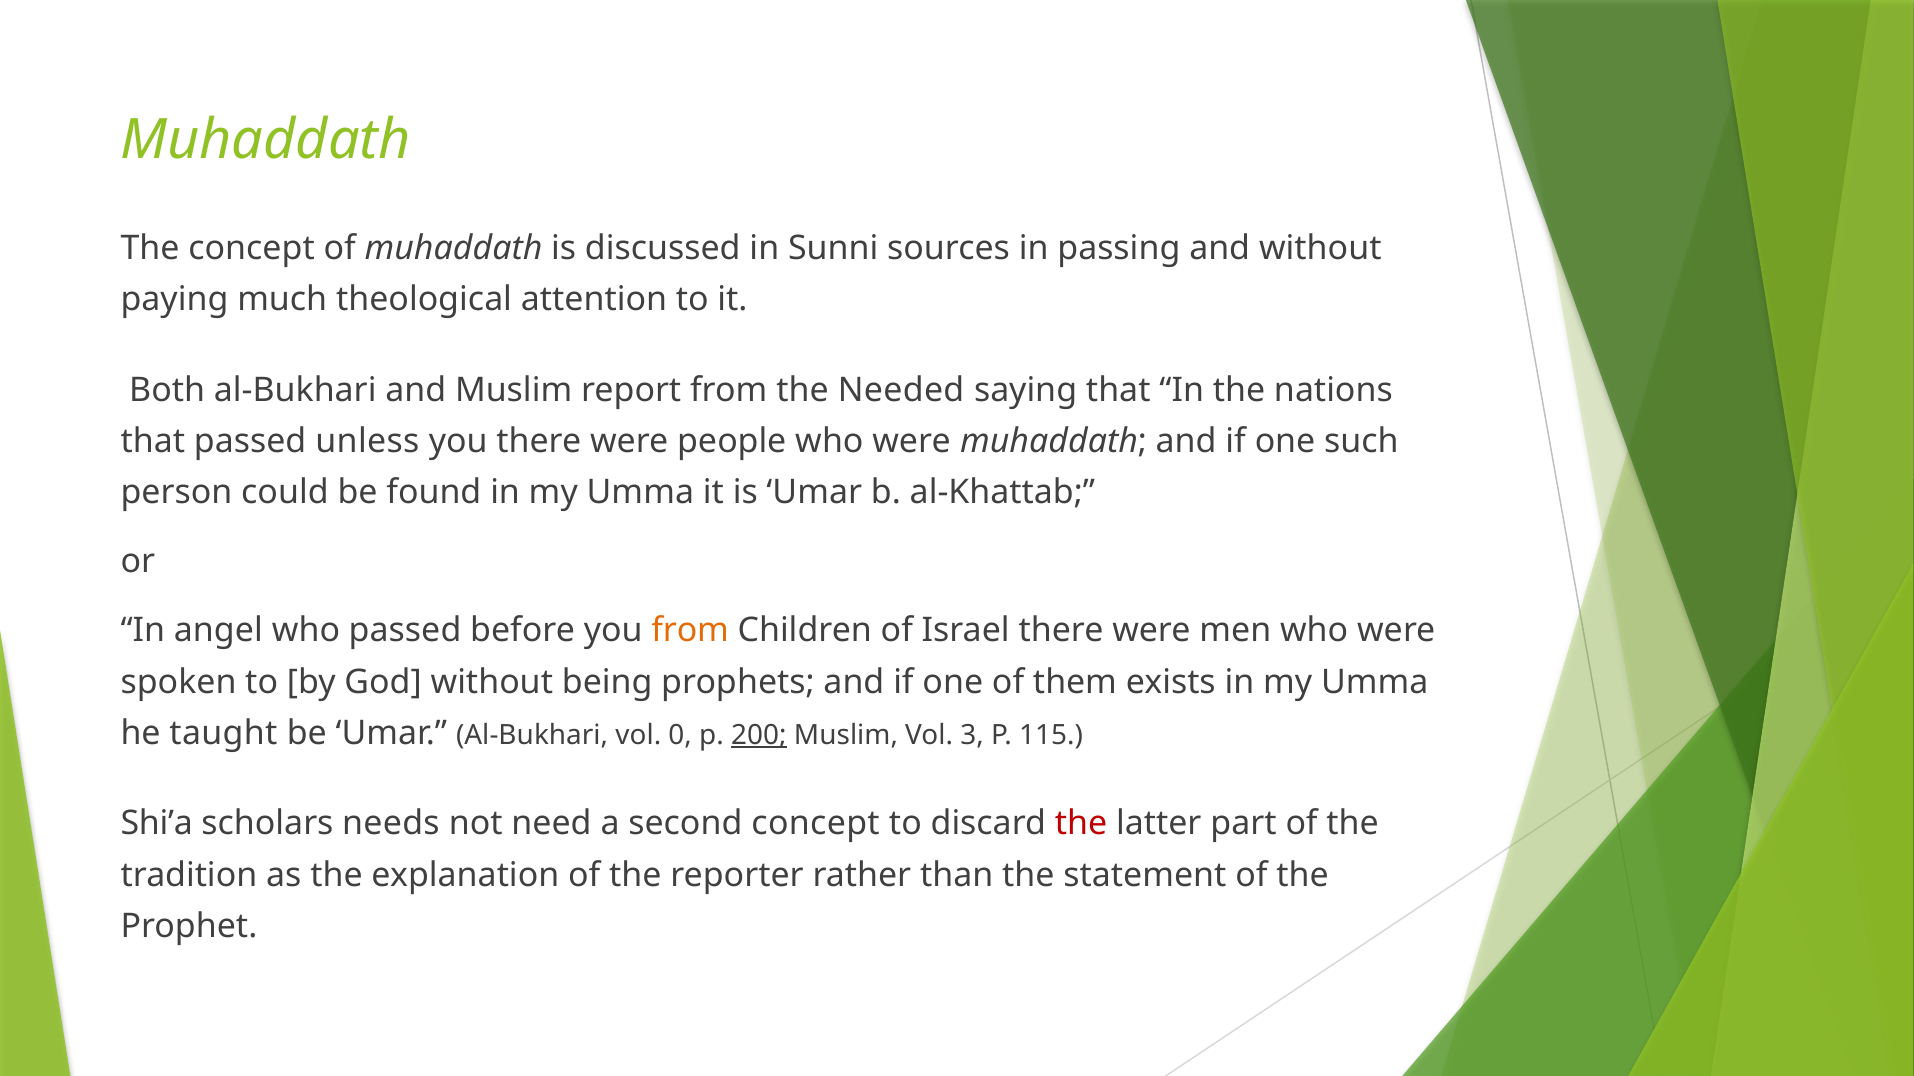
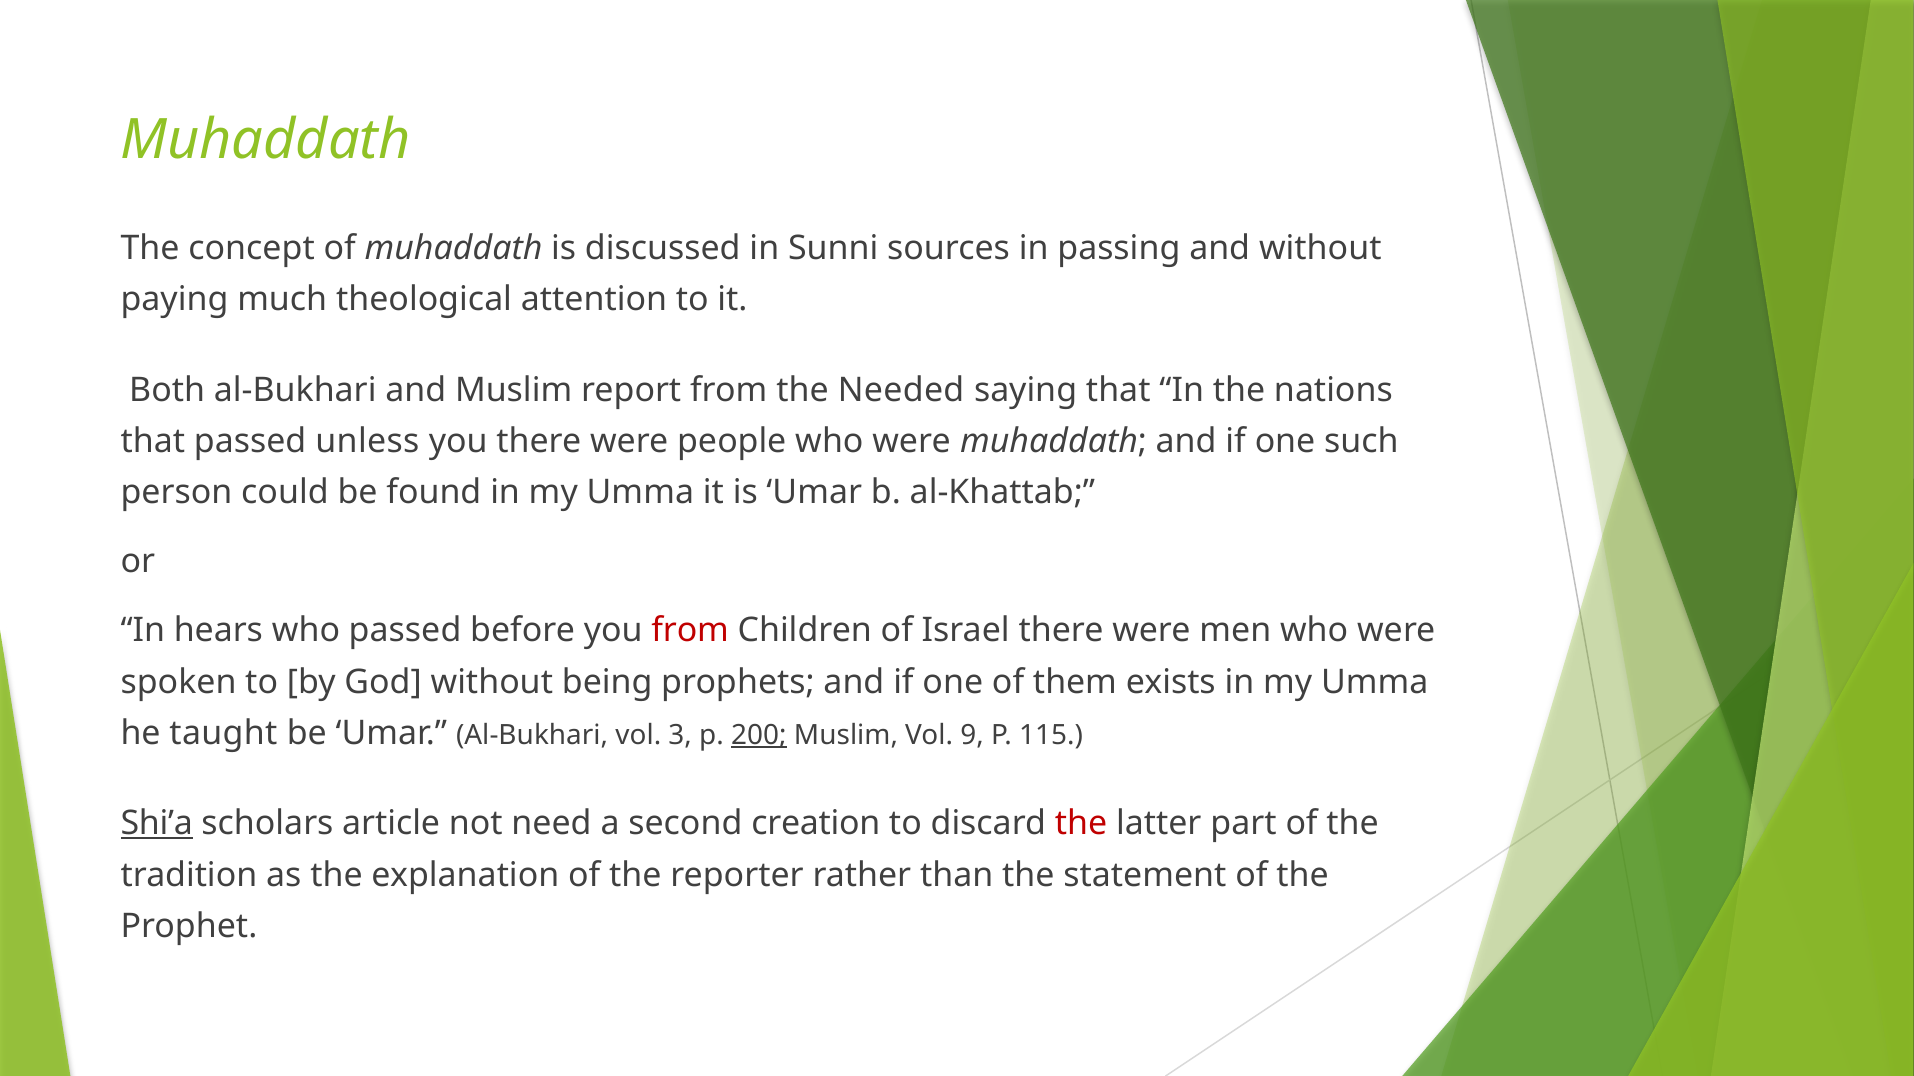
angel: angel -> hears (218, 631)
from colour: orange -> red (690, 631)
0: 0 -> 3 (680, 735)
3: 3 -> 9 (972, 735)
Shi’a underline: none -> present (157, 824)
needs: needs -> article (391, 824)
second concept: concept -> creation (816, 824)
